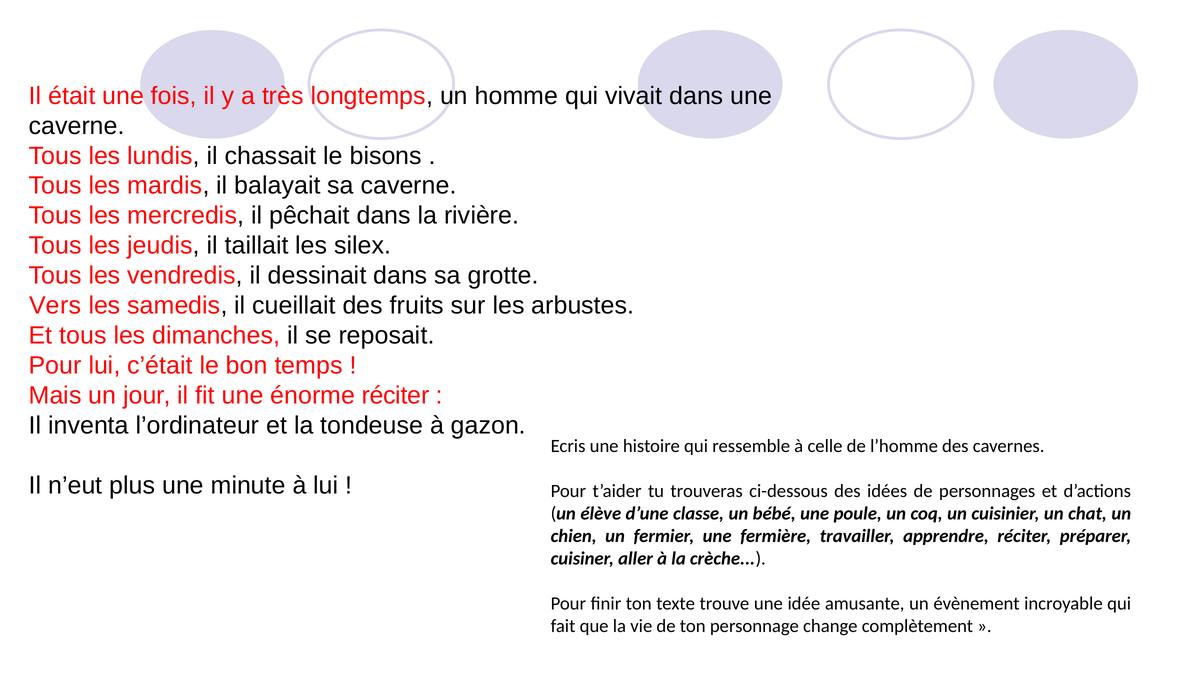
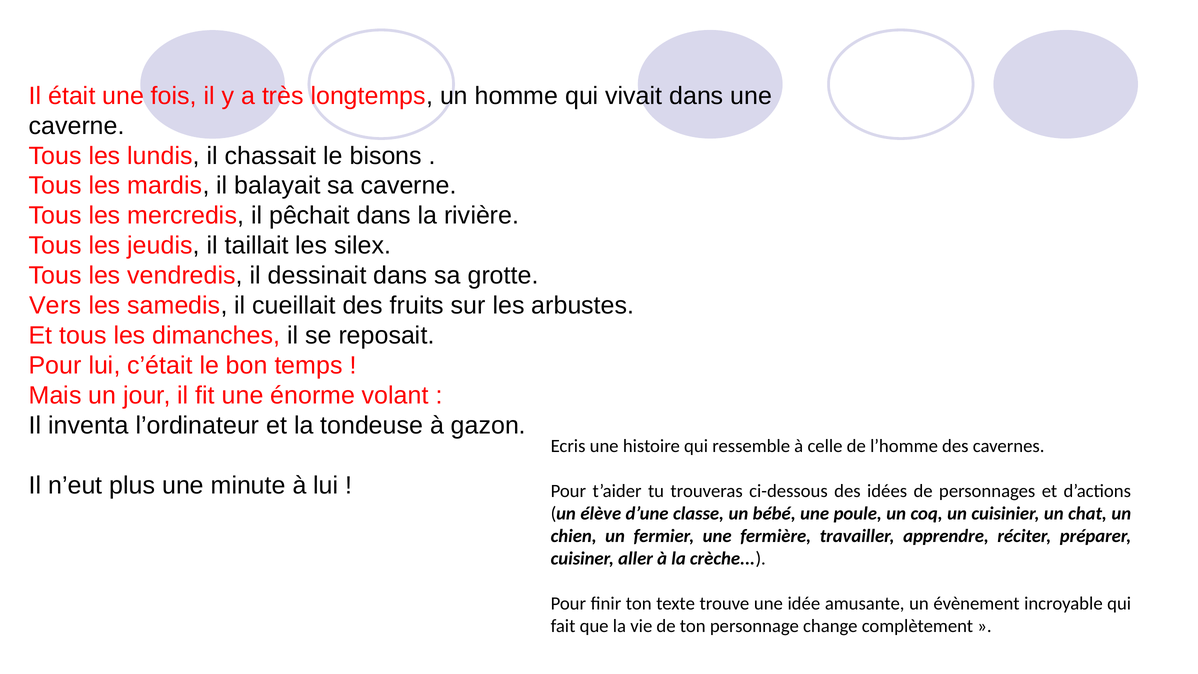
énorme réciter: réciter -> volant (395, 395)
